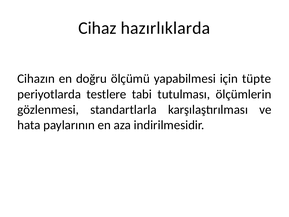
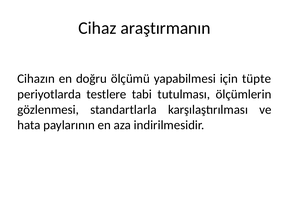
hazırlıklarda: hazırlıklarda -> araştırmanın (166, 28)
